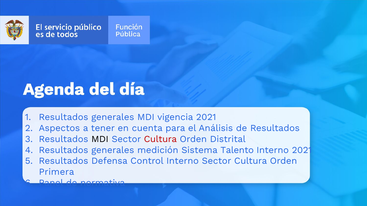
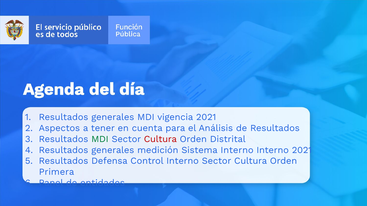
MDI colour: black -> green (100, 139)
Sistema Talento: Talento -> Interno (237, 150)
normativa: normativa -> entidades (103, 183)
